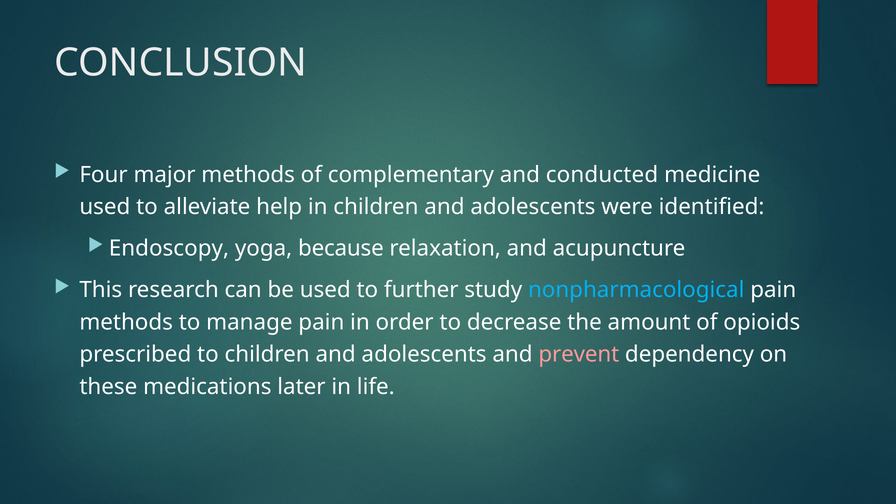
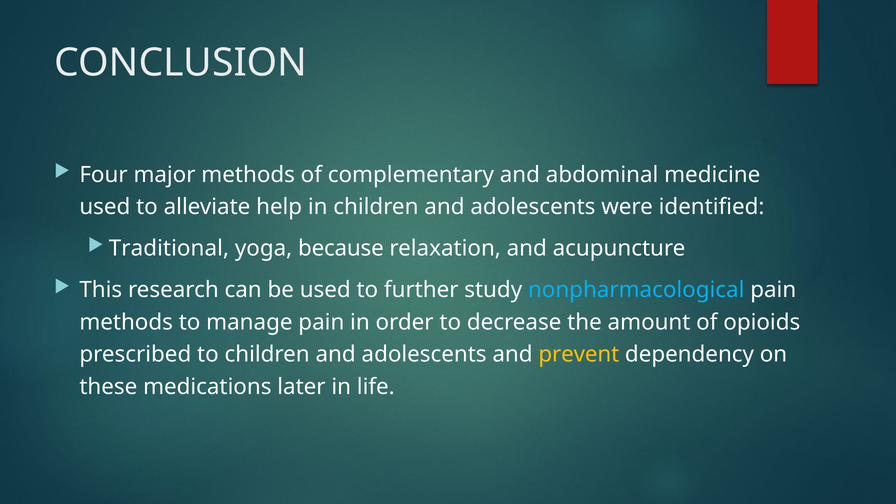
conducted: conducted -> abdominal (602, 175)
Endoscopy: Endoscopy -> Traditional (169, 248)
prevent colour: pink -> yellow (579, 355)
